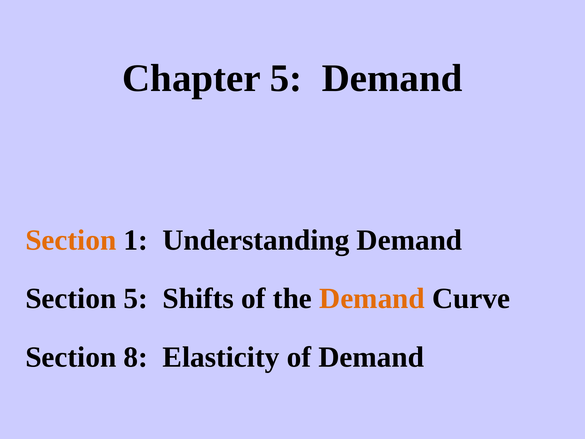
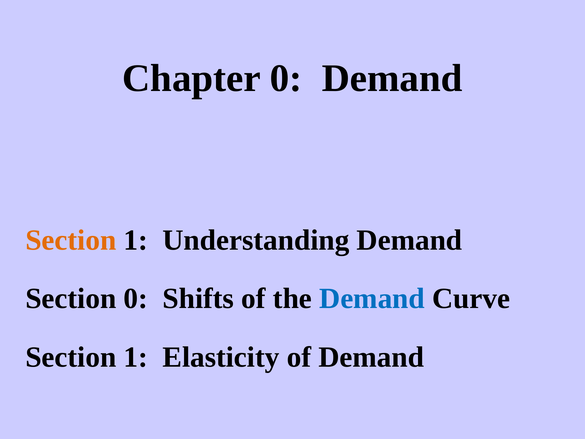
Chapter 5: 5 -> 0 (286, 78)
Section 5: 5 -> 0 (136, 298)
Demand colour: orange -> blue (372, 298)
8: 8 -> 1 (136, 357)
